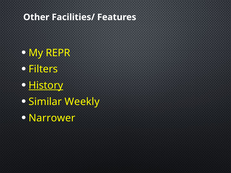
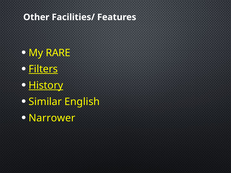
REPR: REPR -> RARE (58, 53)
Filters underline: none -> present (43, 69)
Weekly: Weekly -> English (82, 102)
